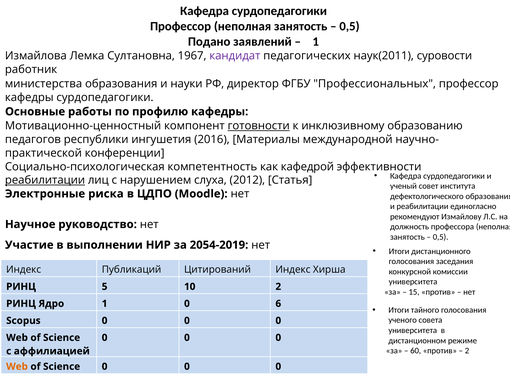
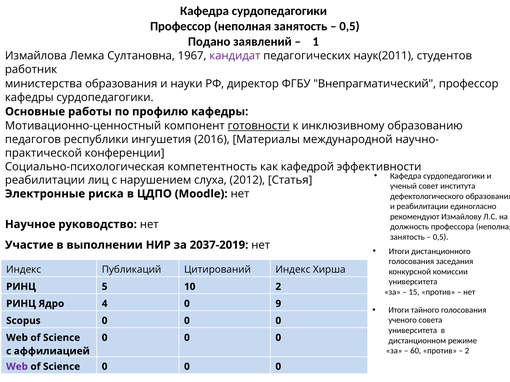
суровости: суровости -> студентов (444, 56)
Профессиональных: Профессиональных -> Внепрагматический (375, 84)
реабилитации underline: present -> none (45, 180)
2054-2019: 2054-2019 -> 2037-2019 (219, 245)
Ядро 1: 1 -> 4 (105, 304)
6: 6 -> 9 (278, 304)
Web colour: orange -> purple (17, 367)
